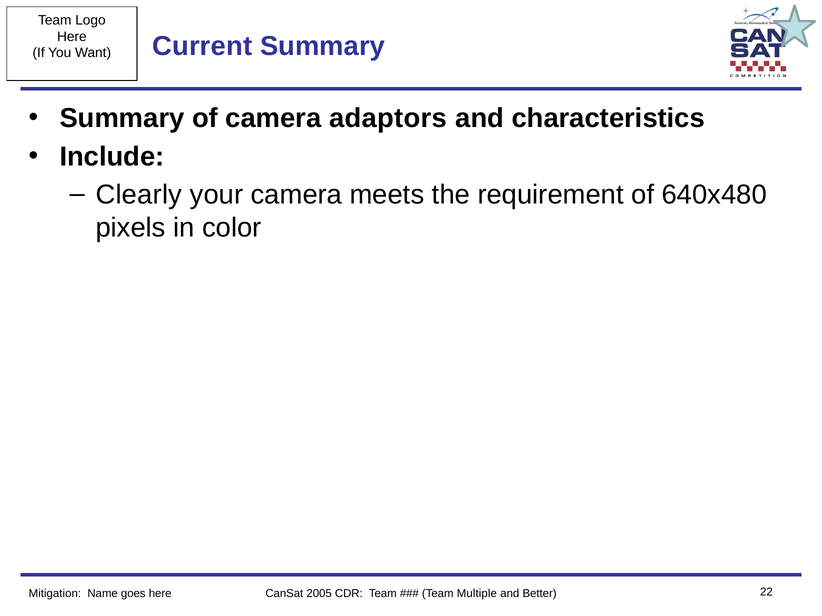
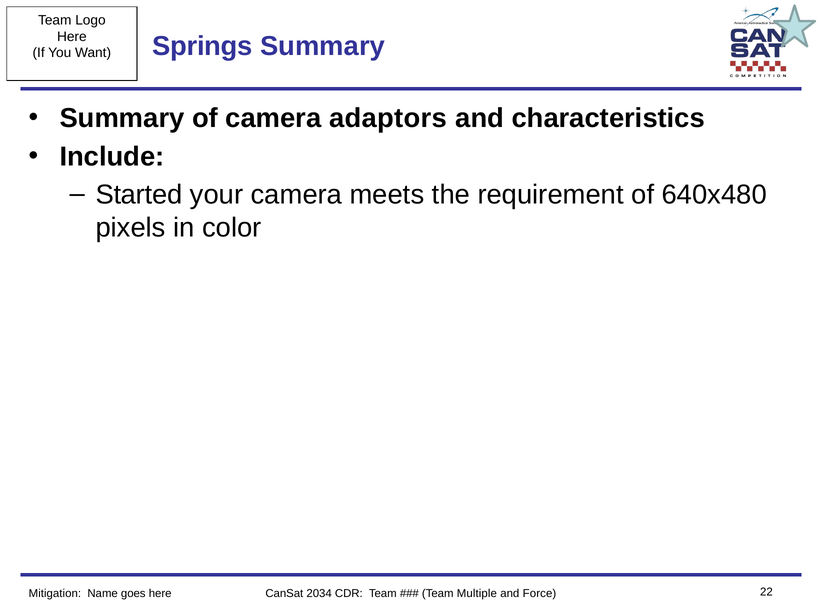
Current: Current -> Springs (202, 46)
Clearly: Clearly -> Started (139, 195)
2005: 2005 -> 2034 (319, 594)
Better: Better -> Force (540, 594)
